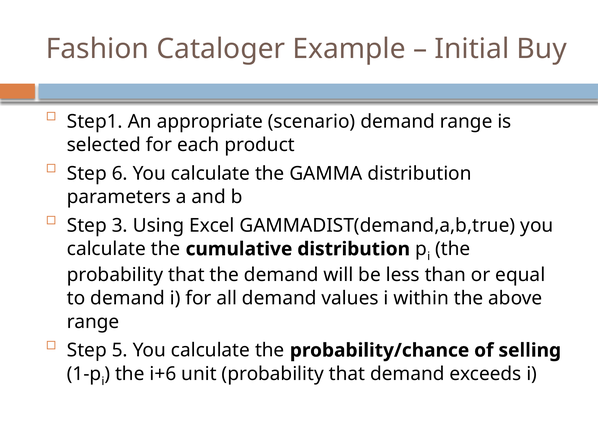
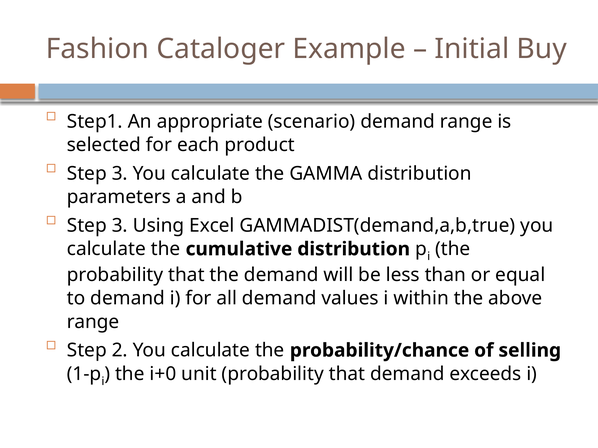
6: 6 -> 3 (120, 174)
5: 5 -> 2 (120, 351)
i+6: i+6 -> i+0 (163, 374)
